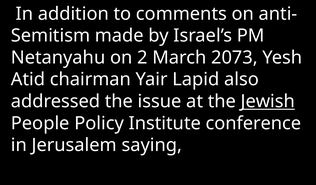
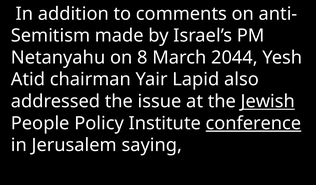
2: 2 -> 8 (142, 58)
2073: 2073 -> 2044 (234, 58)
conference underline: none -> present (253, 123)
